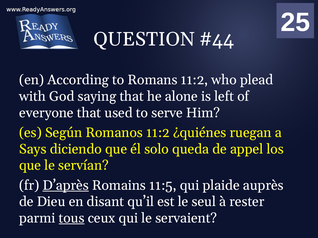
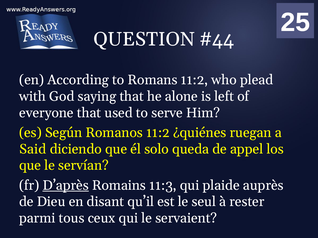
Says: Says -> Said (33, 149)
11:5: 11:5 -> 11:3 (163, 186)
tous underline: present -> none (72, 219)
